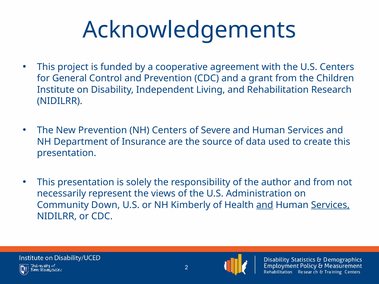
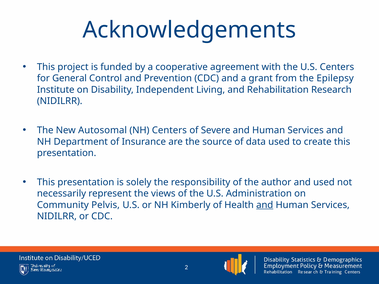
Children: Children -> Epilepsy (335, 78)
New Prevention: Prevention -> Autosomal (103, 130)
and from: from -> used (324, 182)
Down: Down -> Pelvis (106, 205)
Services underline: present -> none (330, 205)
